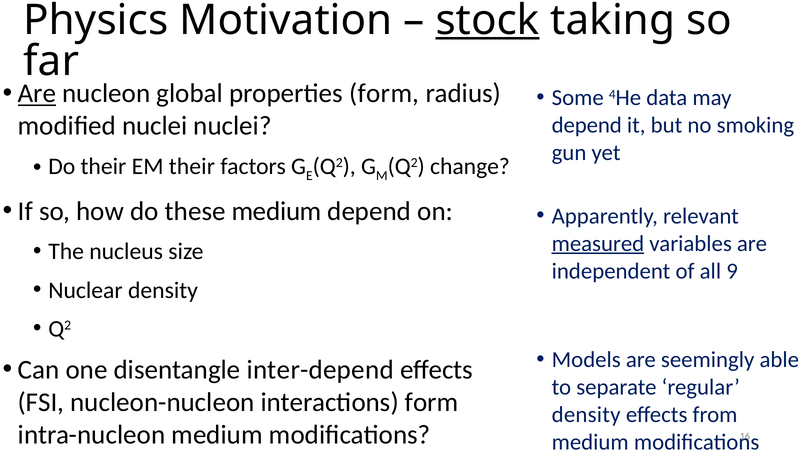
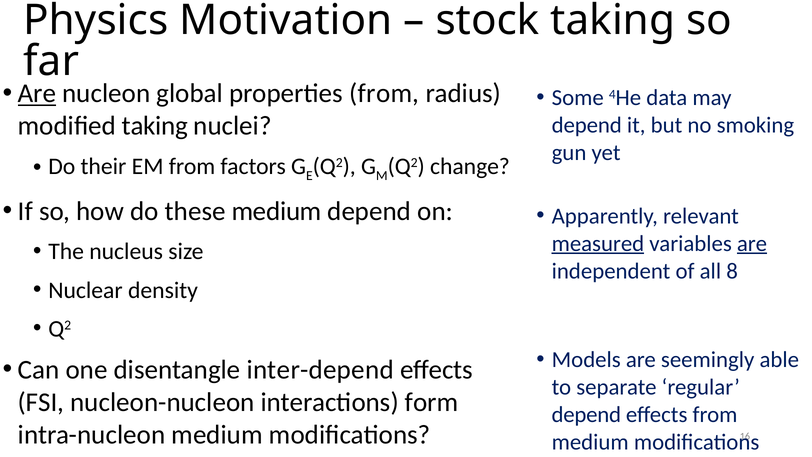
stock underline: present -> none (488, 20)
properties form: form -> from (384, 93)
modified nuclei: nuclei -> taking (155, 126)
EM their: their -> from (192, 166)
are underline: none -> present (752, 243)
9: 9 -> 8 (732, 271)
density: density -> depend (586, 414)
